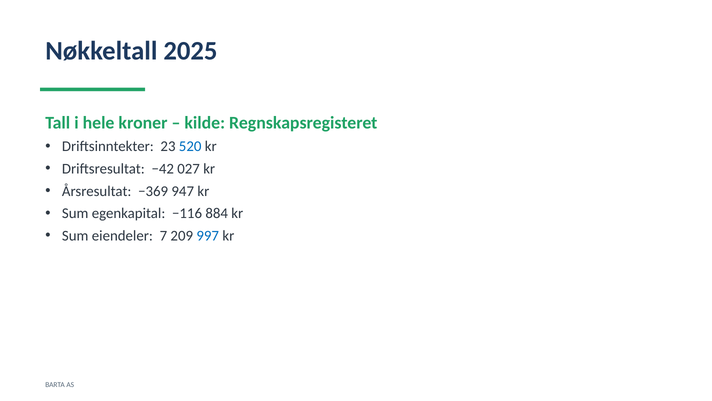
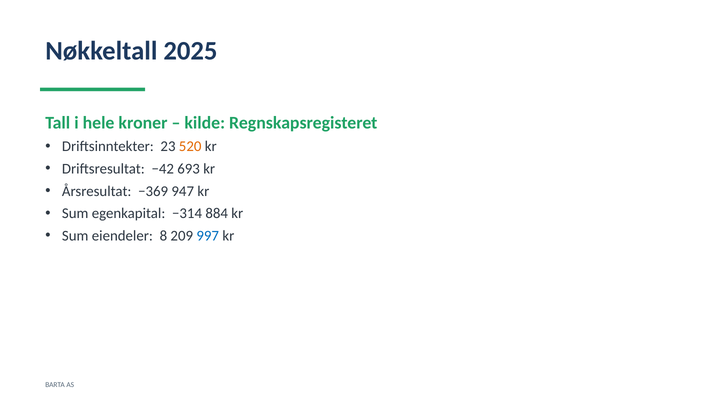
520 colour: blue -> orange (190, 146)
027: 027 -> 693 (189, 169)
−116: −116 -> −314 (187, 213)
7: 7 -> 8 (163, 235)
